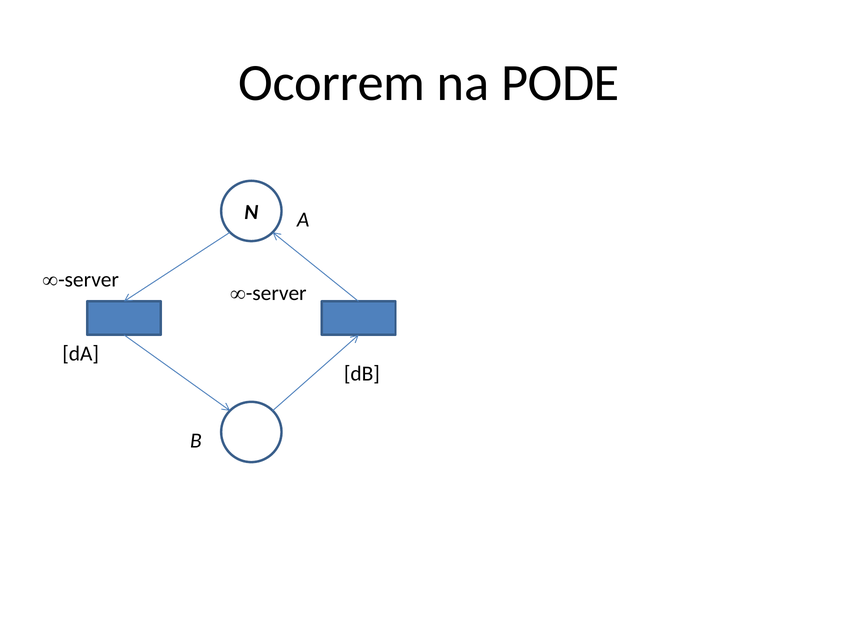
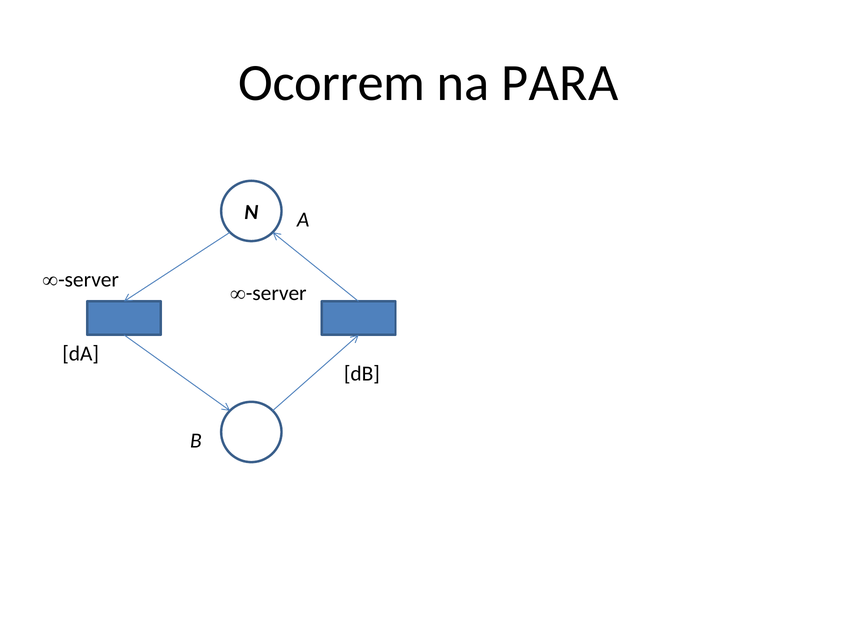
PODE: PODE -> PARA (560, 83)
